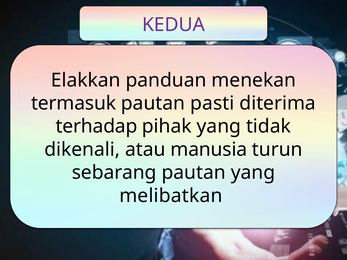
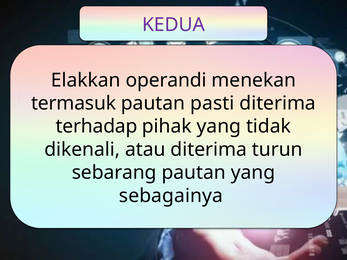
panduan: panduan -> operandi (166, 80)
atau manusia: manusia -> diterima (209, 150)
melibatkan: melibatkan -> sebagainya (171, 196)
